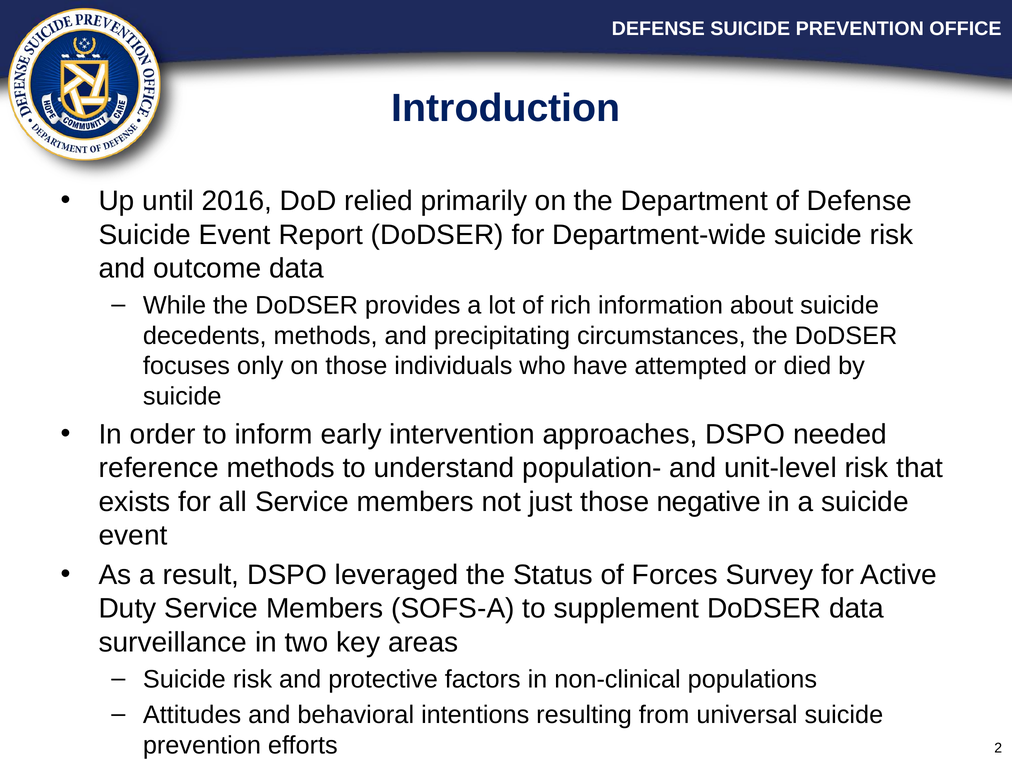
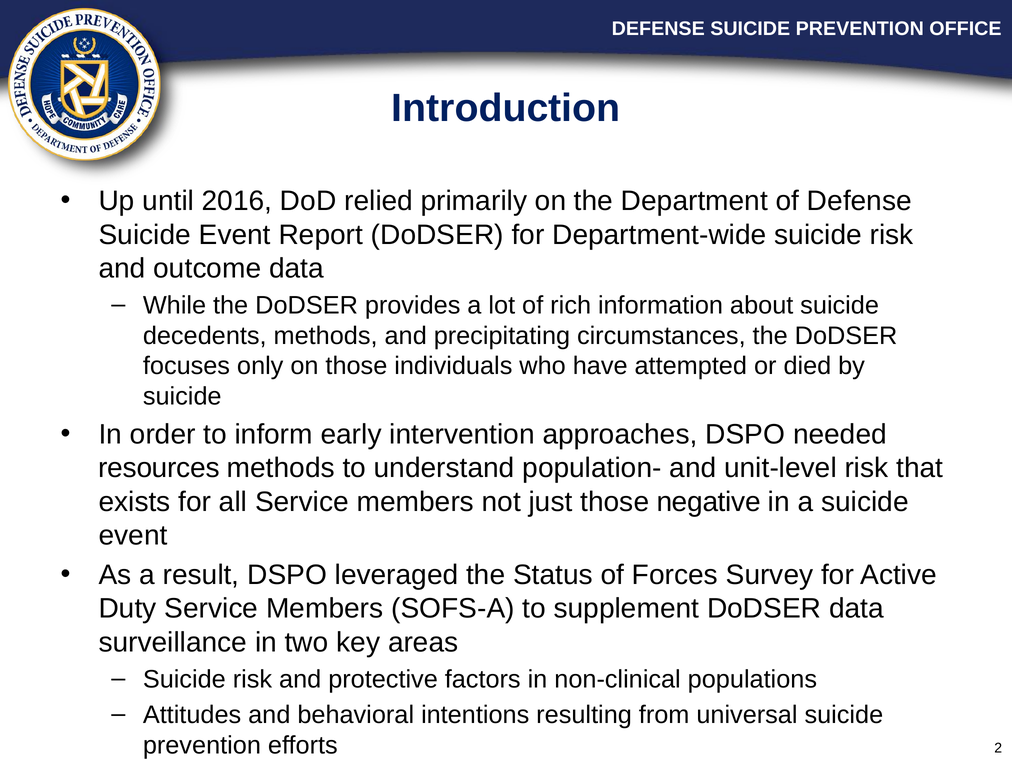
reference: reference -> resources (159, 468)
